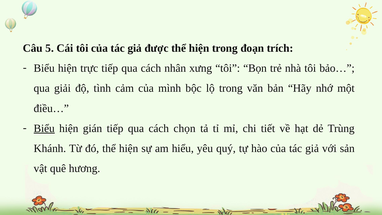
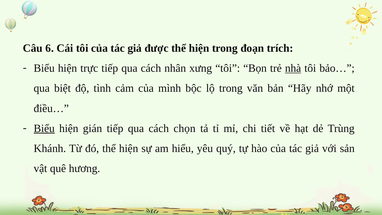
5: 5 -> 6 (50, 48)
nhà underline: none -> present (293, 68)
giải: giải -> biệt (62, 88)
